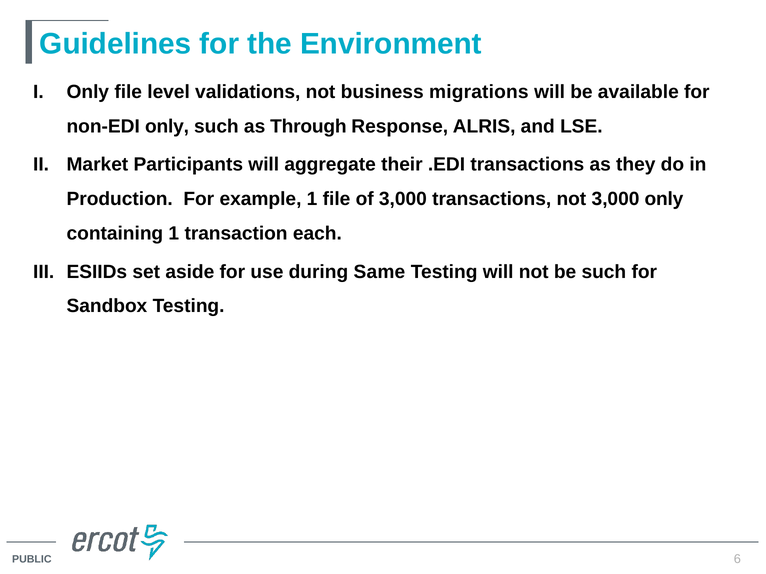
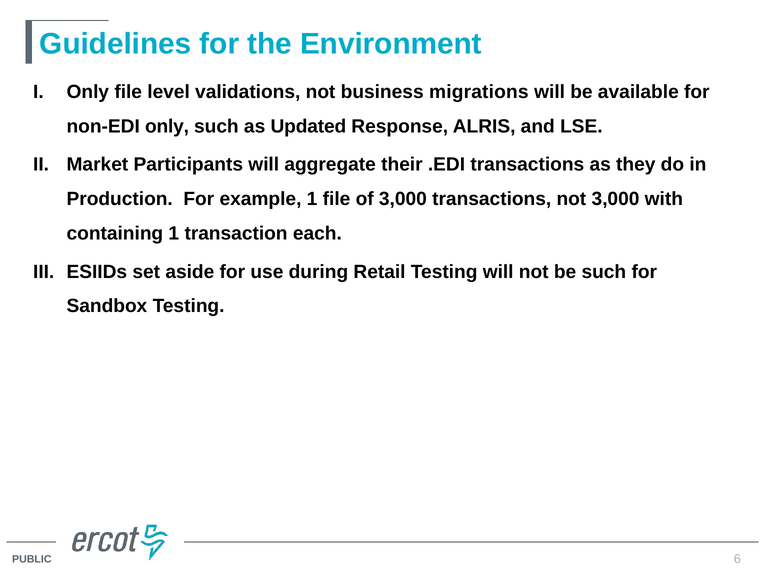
Through: Through -> Updated (308, 126)
3,000 only: only -> with (664, 199)
Same: Same -> Retail (380, 272)
